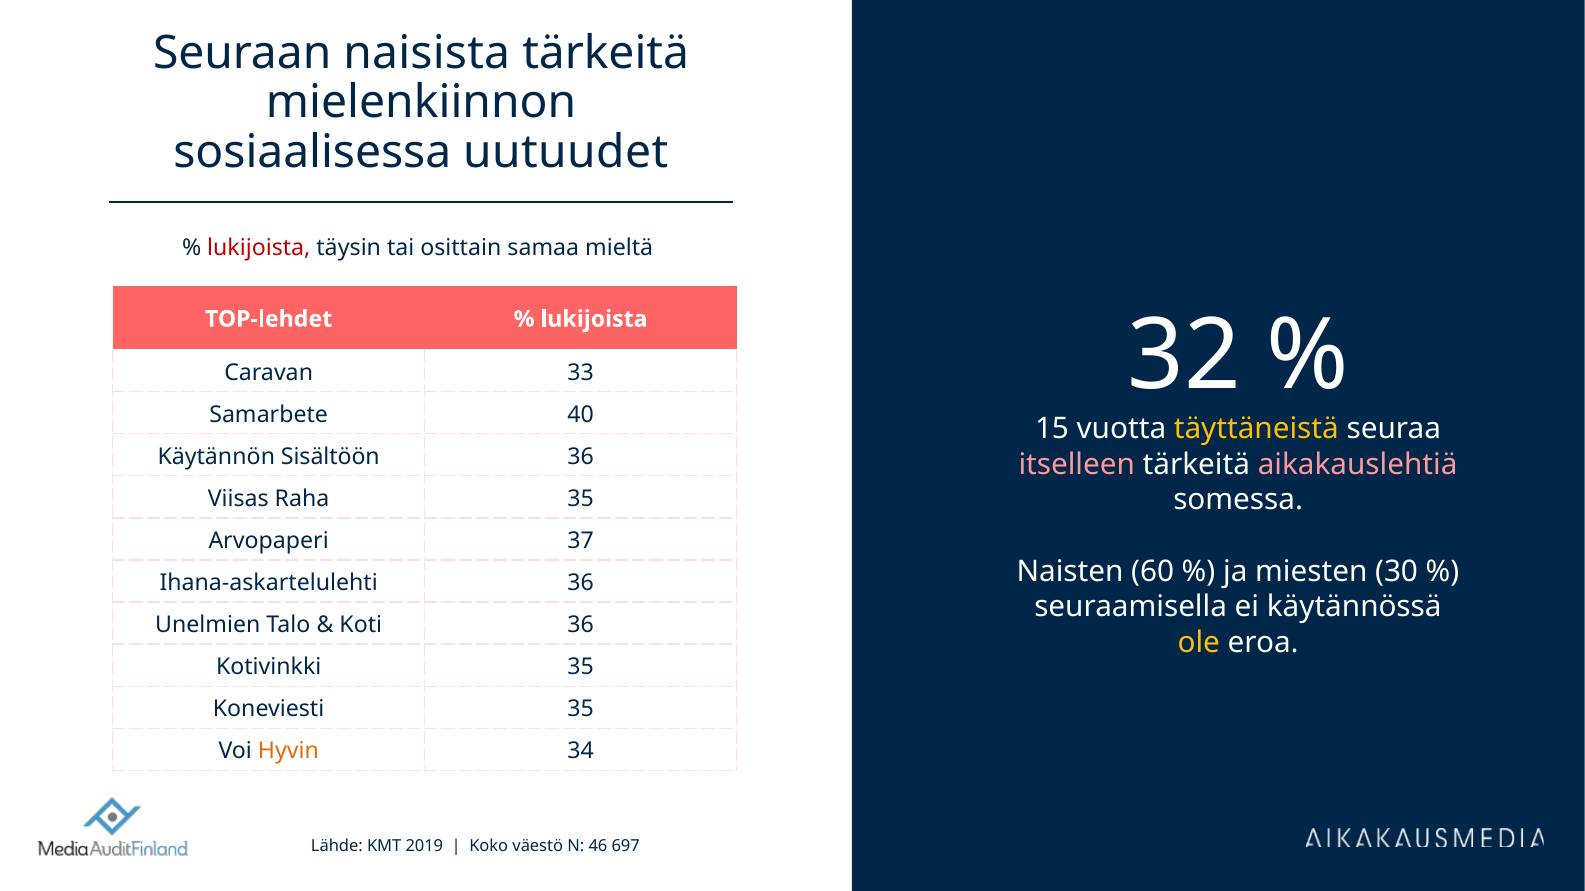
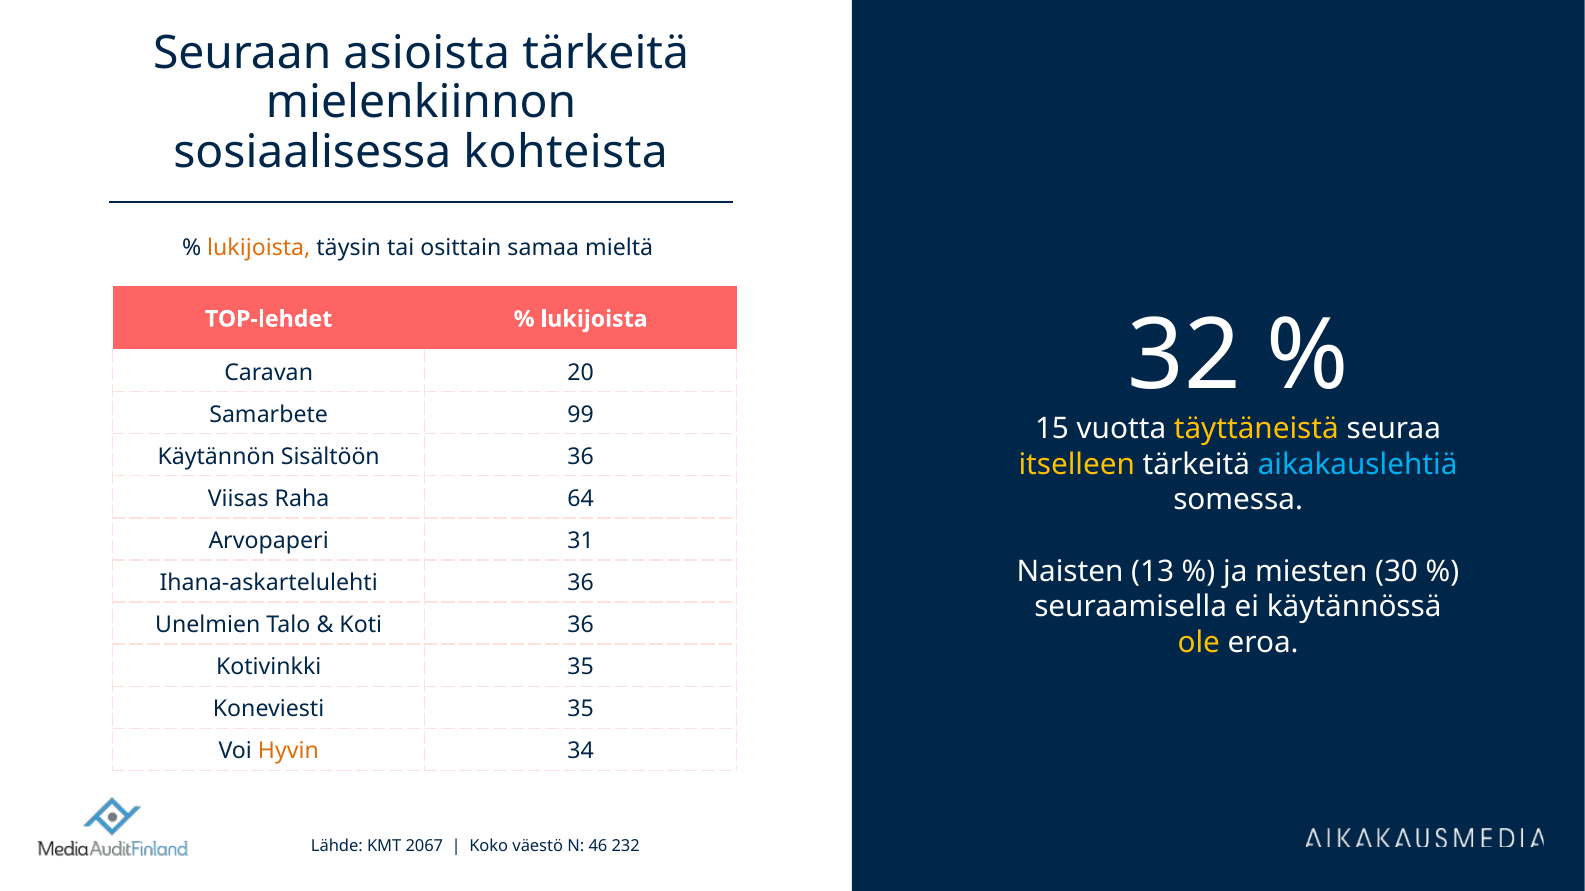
naisista: naisista -> asioista (427, 53)
uutuudet: uutuudet -> kohteista (566, 153)
lukijoista colour: red -> orange (259, 248)
33: 33 -> 20 (581, 373)
40: 40 -> 99 (581, 415)
itselleen colour: pink -> yellow (1077, 465)
aikakauslehtiä colour: pink -> light blue (1358, 465)
Raha 35: 35 -> 64 (581, 499)
37: 37 -> 31 (581, 541)
60: 60 -> 13 (1153, 572)
2019: 2019 -> 2067 (424, 847)
697: 697 -> 232 (626, 847)
